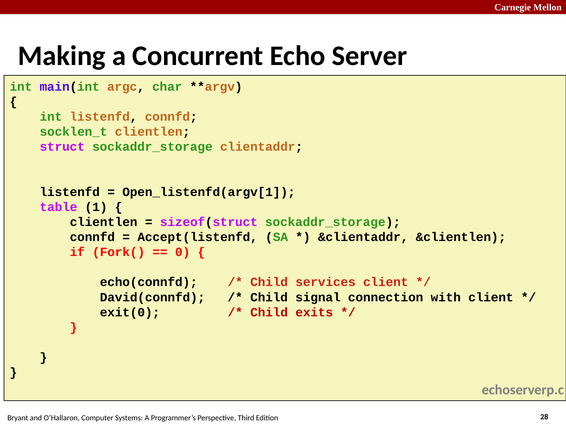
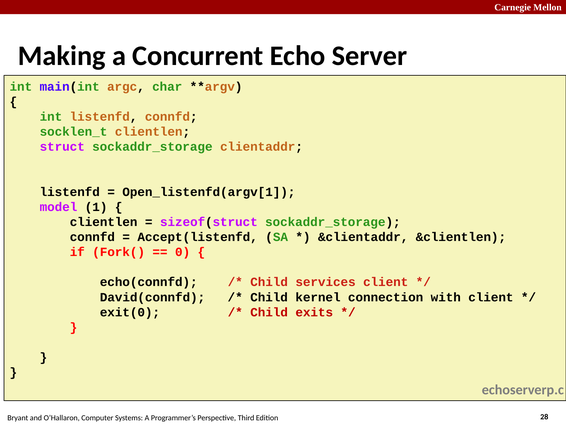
table: table -> model (58, 207)
signal: signal -> kernel (318, 298)
